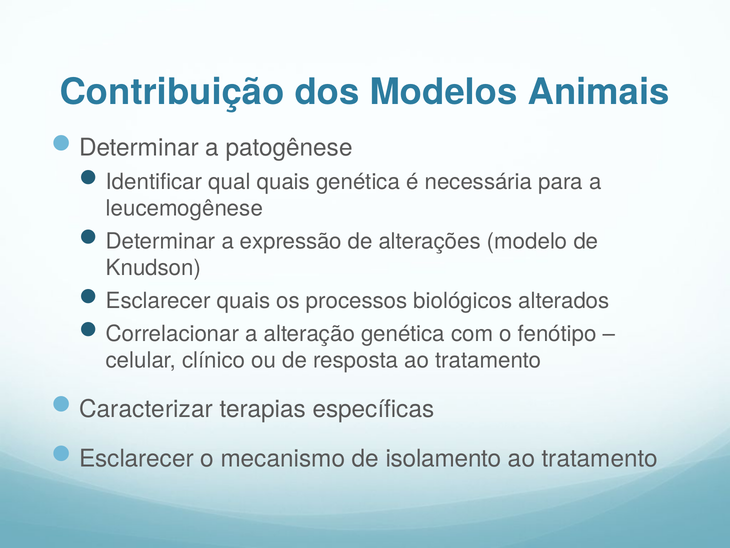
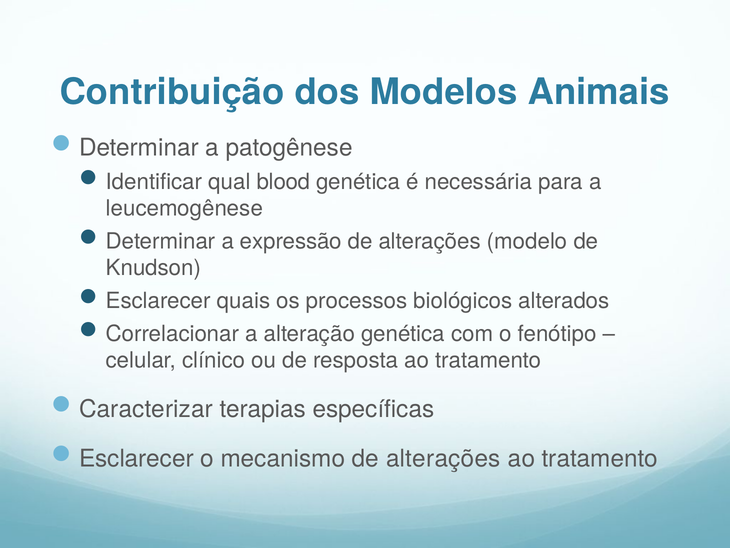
qual quais: quais -> blood (283, 182)
mecanismo de isolamento: isolamento -> alterações (443, 458)
